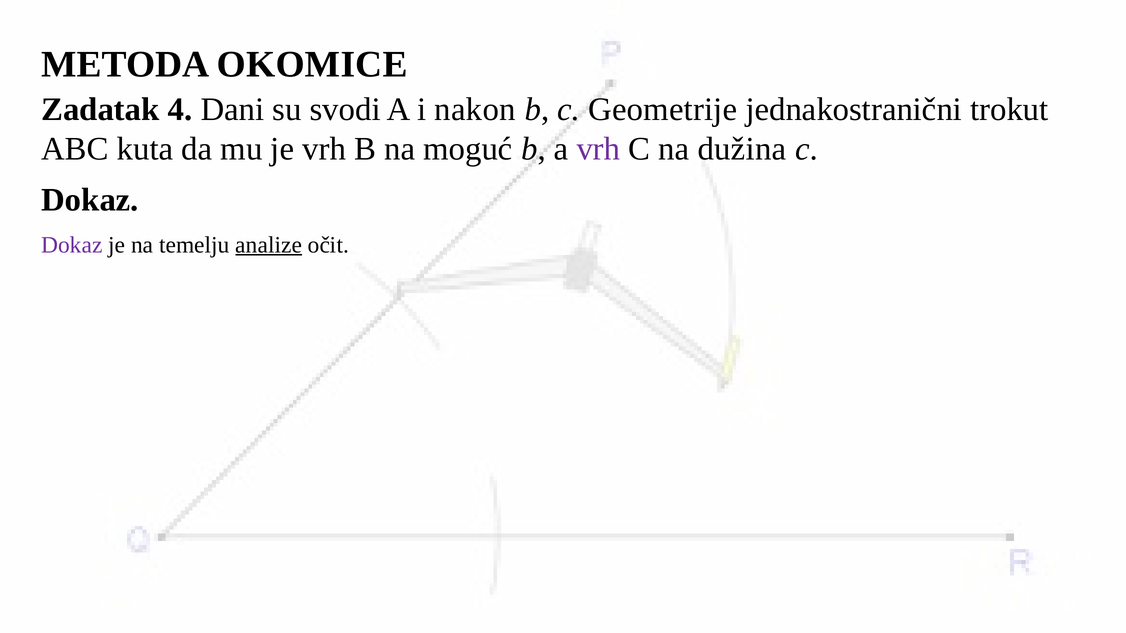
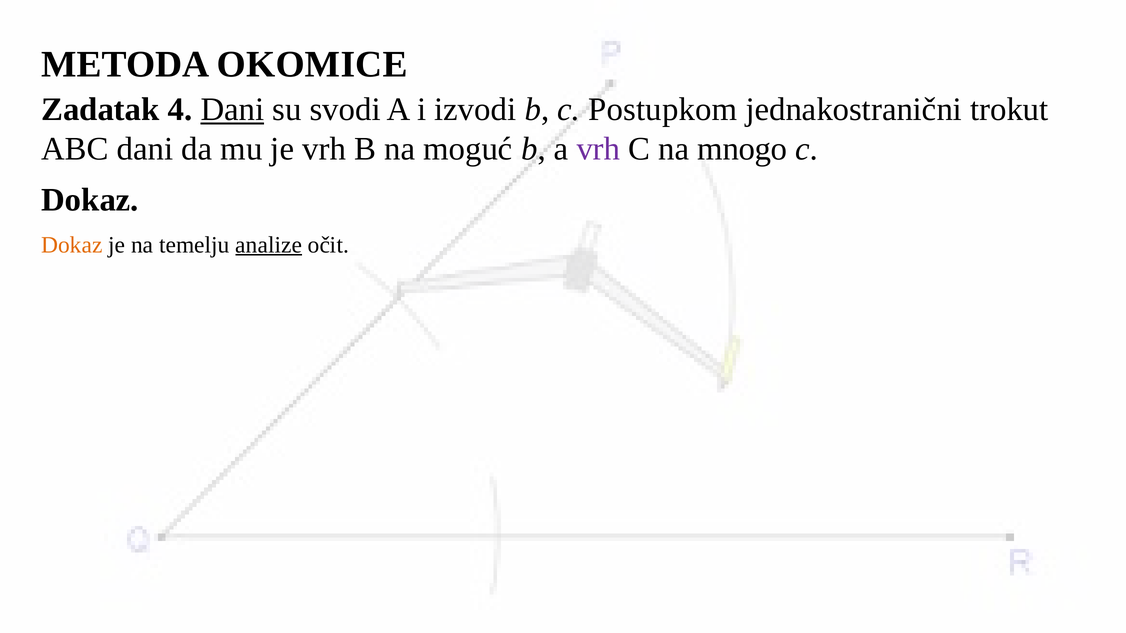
Dani underline: none -> present (232, 110)
nakon: nakon -> izvodi (475, 110)
Geometrije: Geometrije -> Postupkom (663, 110)
ABC kuta: kuta -> dani (145, 149)
dužina: dužina -> mnogo (742, 149)
Dokaz colour: purple -> orange (72, 245)
